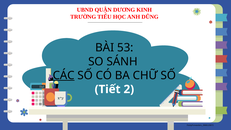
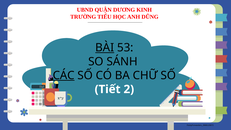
BÀI underline: none -> present (105, 48)
